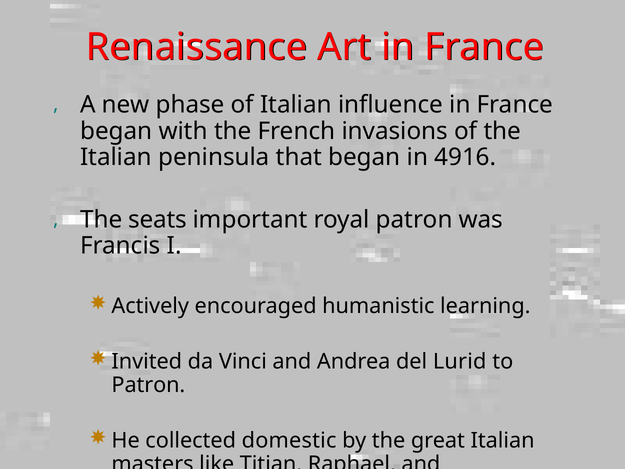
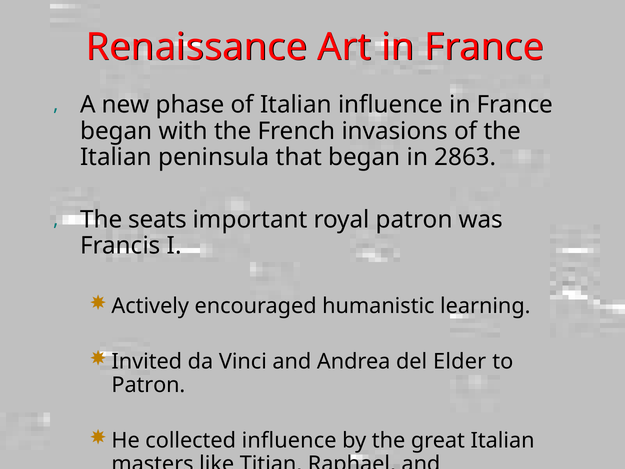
4916: 4916 -> 2863 (465, 157)
Lurid: Lurid -> Elder (460, 361)
collected domestic: domestic -> influence (289, 440)
